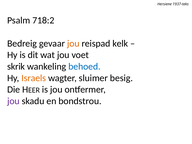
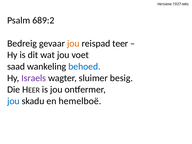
718:2: 718:2 -> 689:2 (43, 20)
kelk: kelk -> teer (120, 43)
skrik: skrik -> saad (16, 66)
Israels colour: orange -> purple (34, 78)
jou colour: purple -> blue (13, 101)
bondstrou: bondstrou -> hemelboë (80, 101)
